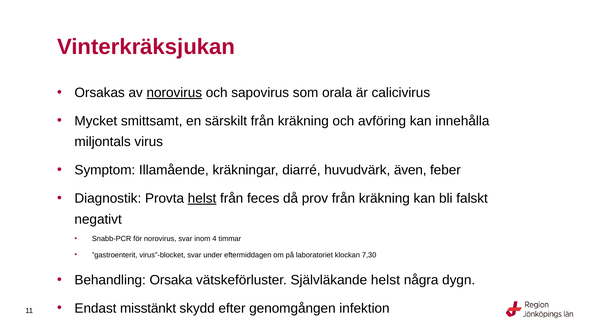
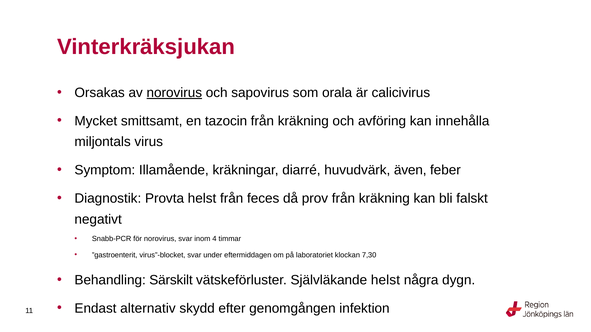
särskilt: särskilt -> tazocin (226, 121)
helst underline: present -> none (202, 199)
Orsaka: Orsaka -> Särskilt (171, 280)
misstänkt: misstänkt -> alternativ (148, 309)
